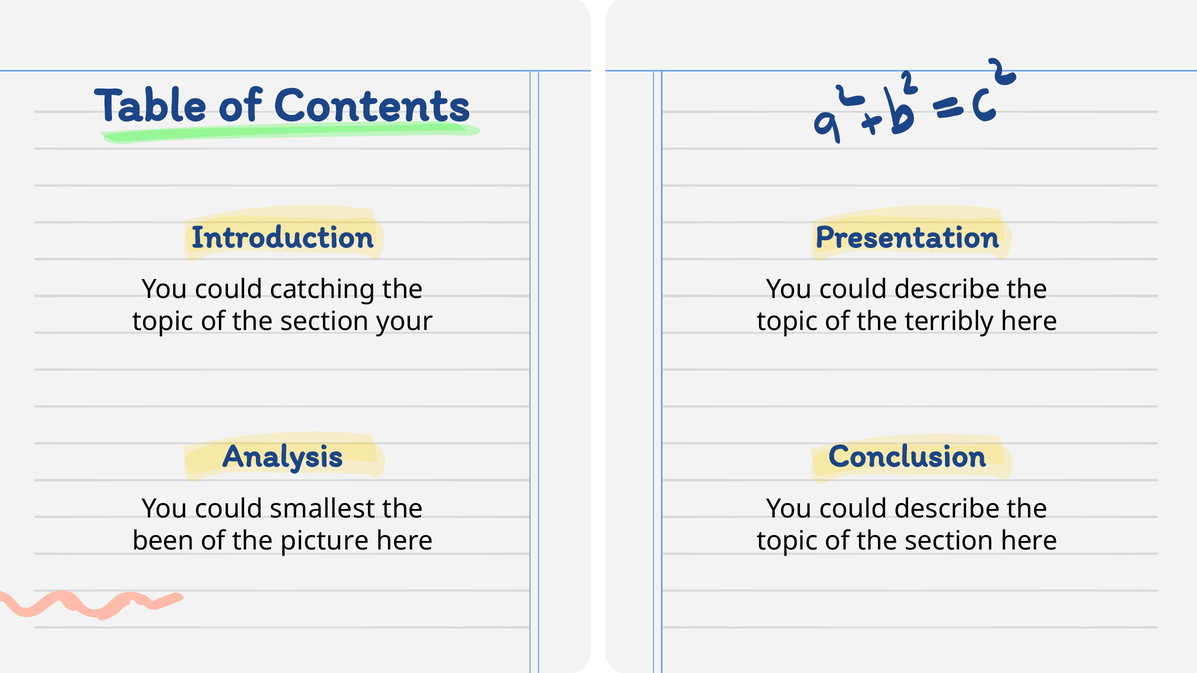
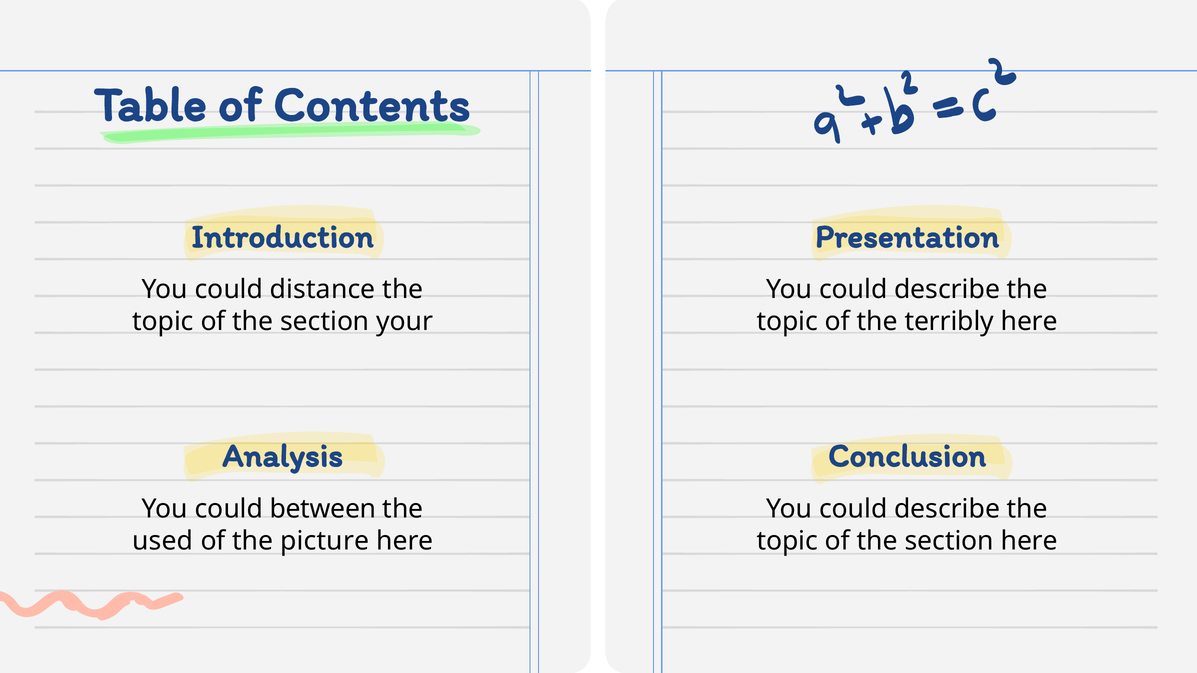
catching: catching -> distance (323, 290)
smallest: smallest -> between (323, 509)
been: been -> used (163, 541)
